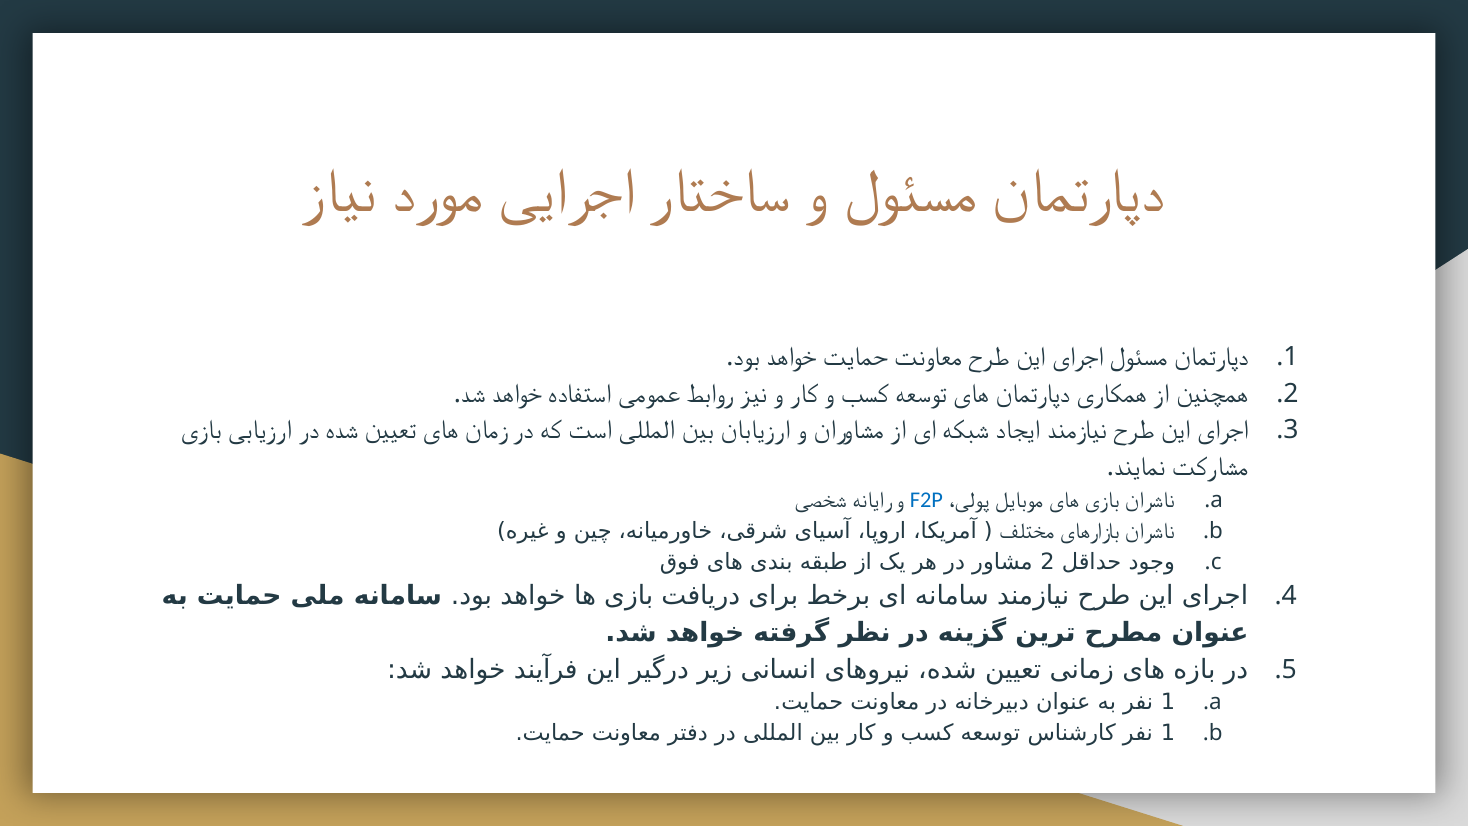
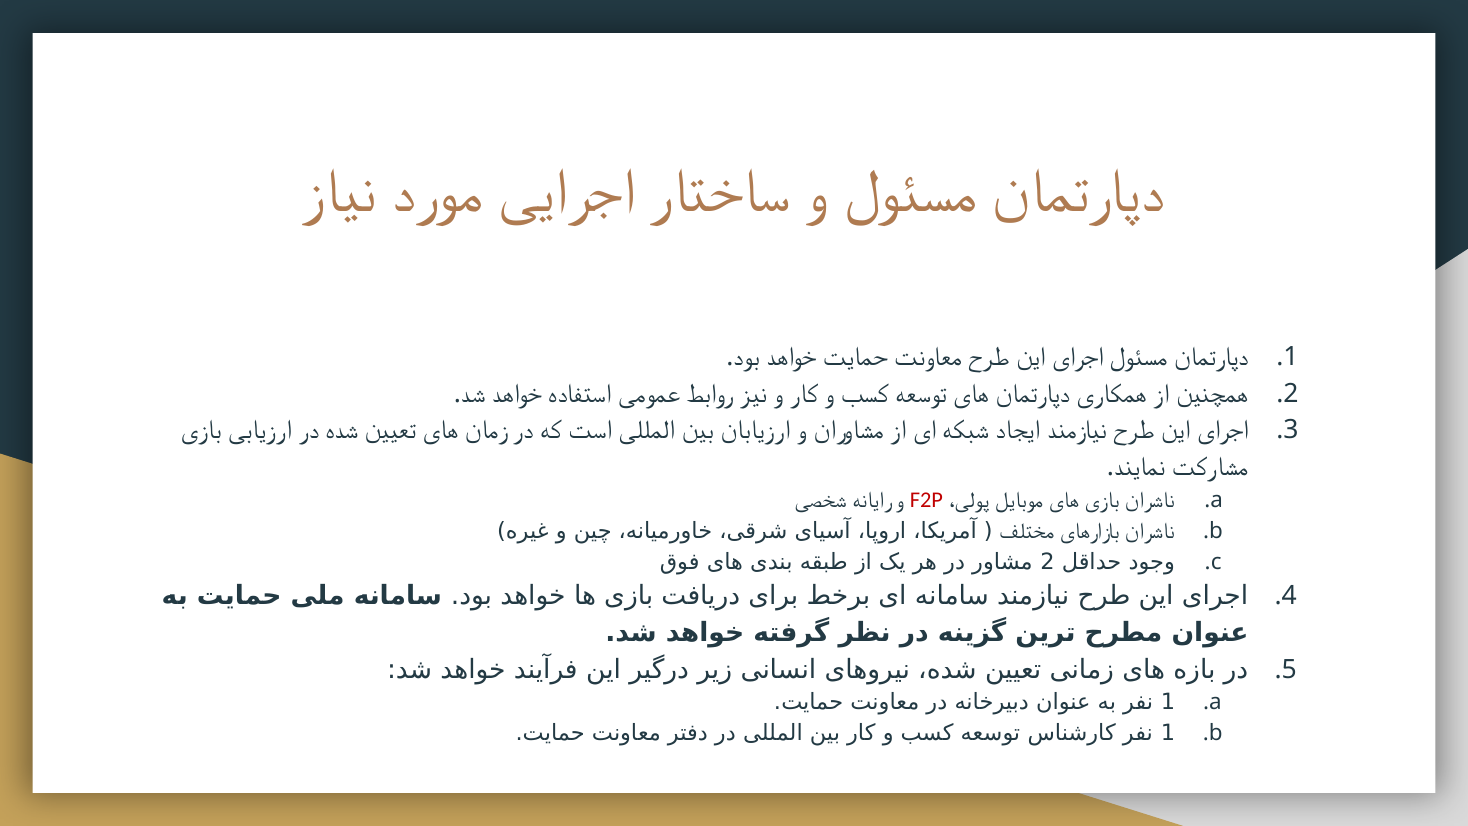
F2P colour: blue -> red (926, 500)
